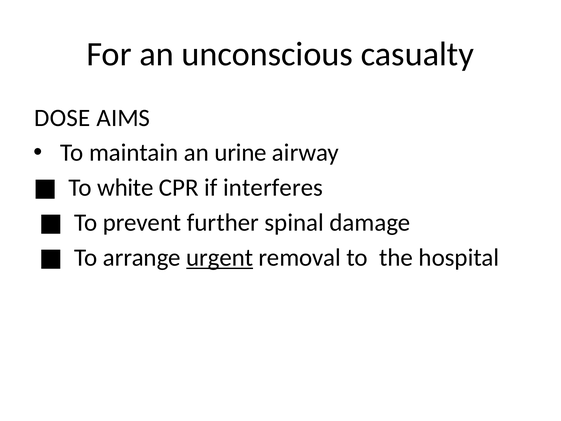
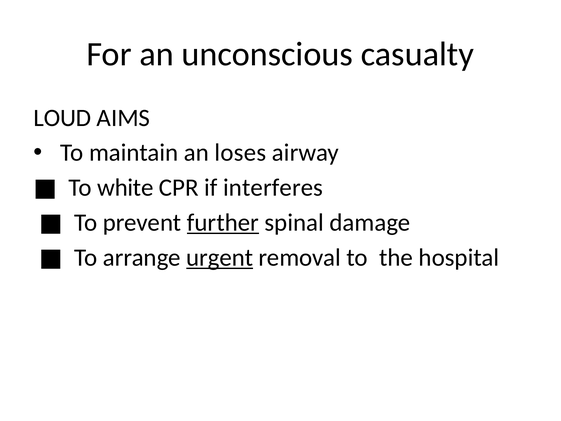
DOSE: DOSE -> LOUD (62, 118)
urine: urine -> loses (240, 153)
further underline: none -> present (223, 223)
